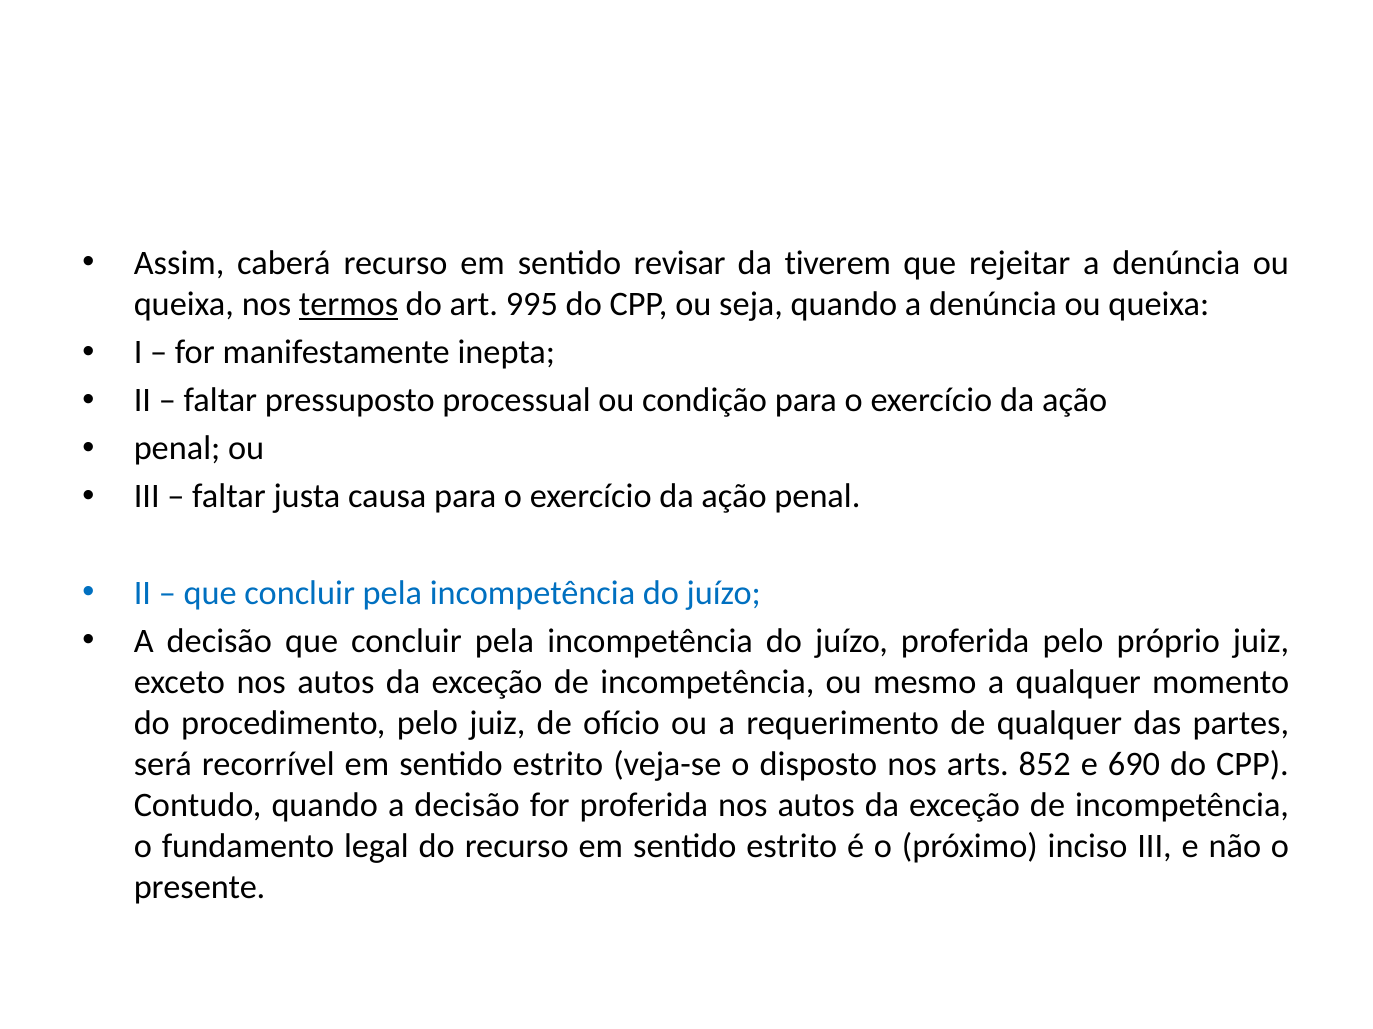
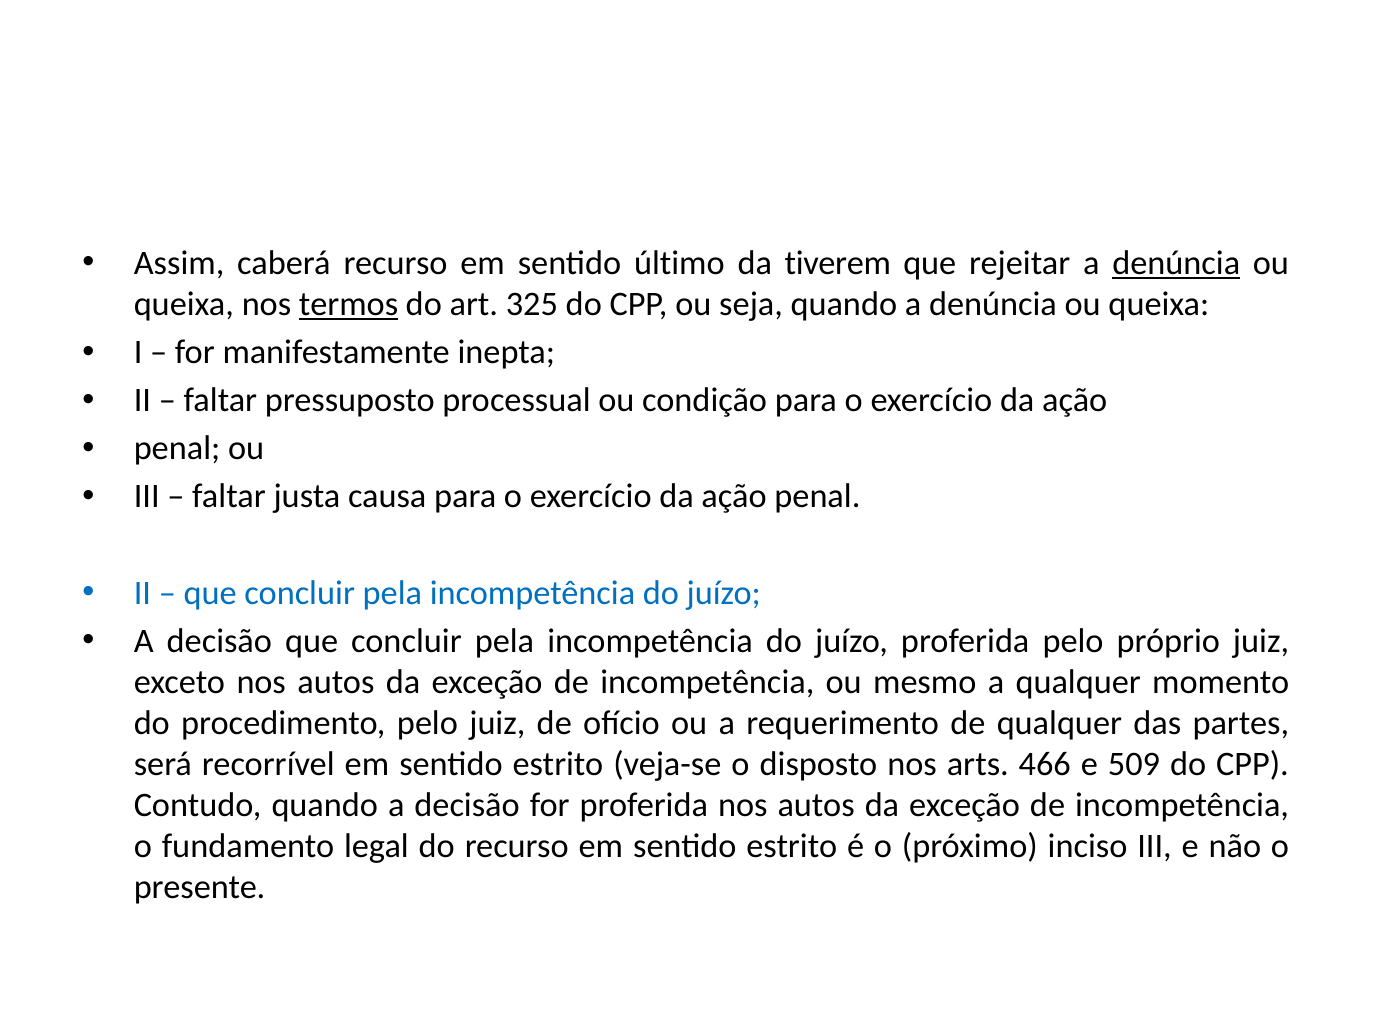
revisar: revisar -> último (679, 264)
denúncia underline: none -> present (1176, 264)
995: 995 -> 325 (532, 305)
852: 852 -> 466 (1045, 765)
690: 690 -> 509 (1134, 765)
